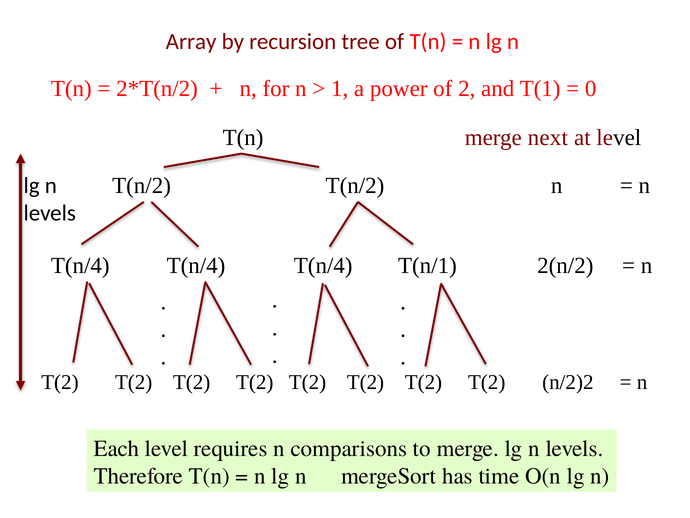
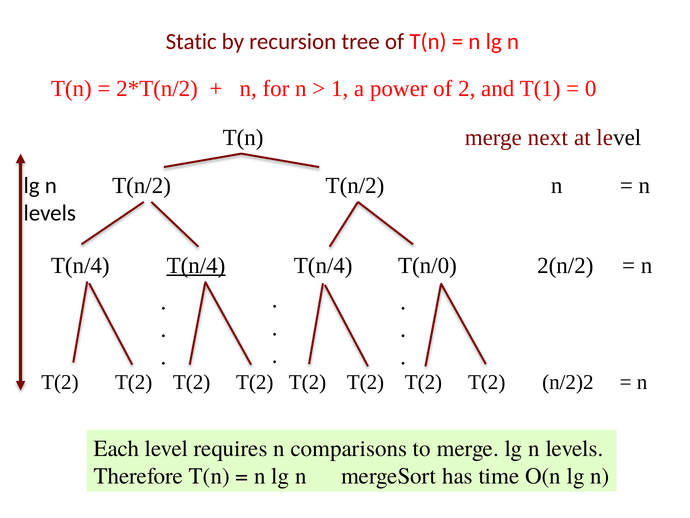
Array: Array -> Static (191, 42)
T(n/4 underline: none -> present (196, 265)
T(n/1: T(n/1 -> T(n/0 (427, 265)
